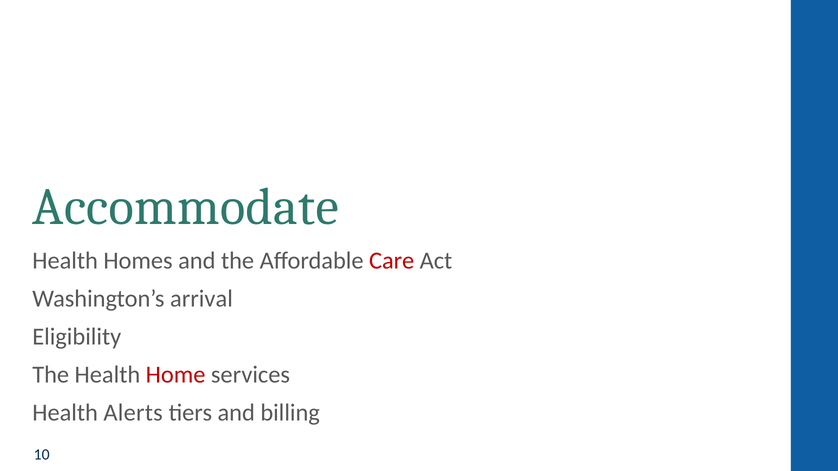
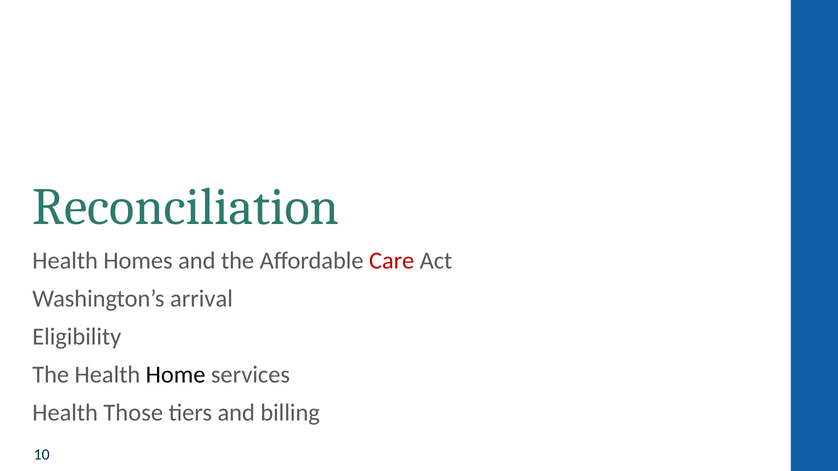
Accommodate: Accommodate -> Reconciliation (186, 207)
Home colour: red -> black (176, 375)
Alerts: Alerts -> Those (133, 413)
